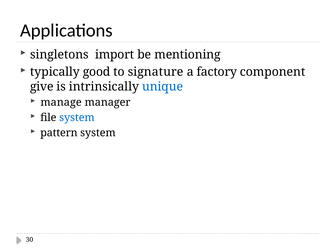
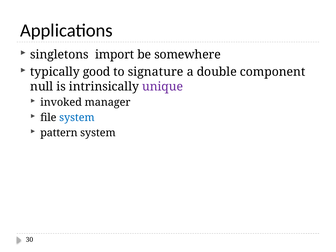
mentioning: mentioning -> somewhere (188, 55)
factory: factory -> double (217, 72)
give: give -> null (42, 87)
unique colour: blue -> purple (163, 87)
manage: manage -> invoked (61, 102)
